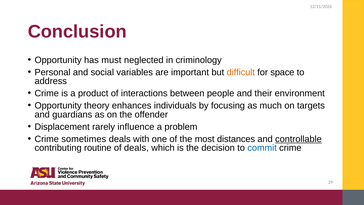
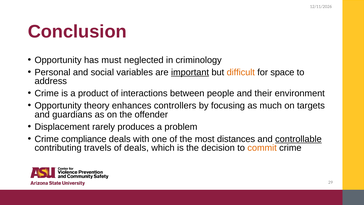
important underline: none -> present (190, 72)
individuals: individuals -> controllers (175, 106)
influence: influence -> produces (136, 127)
sometimes: sometimes -> compliance (84, 139)
routine: routine -> travels (98, 148)
commit colour: blue -> orange (262, 148)
